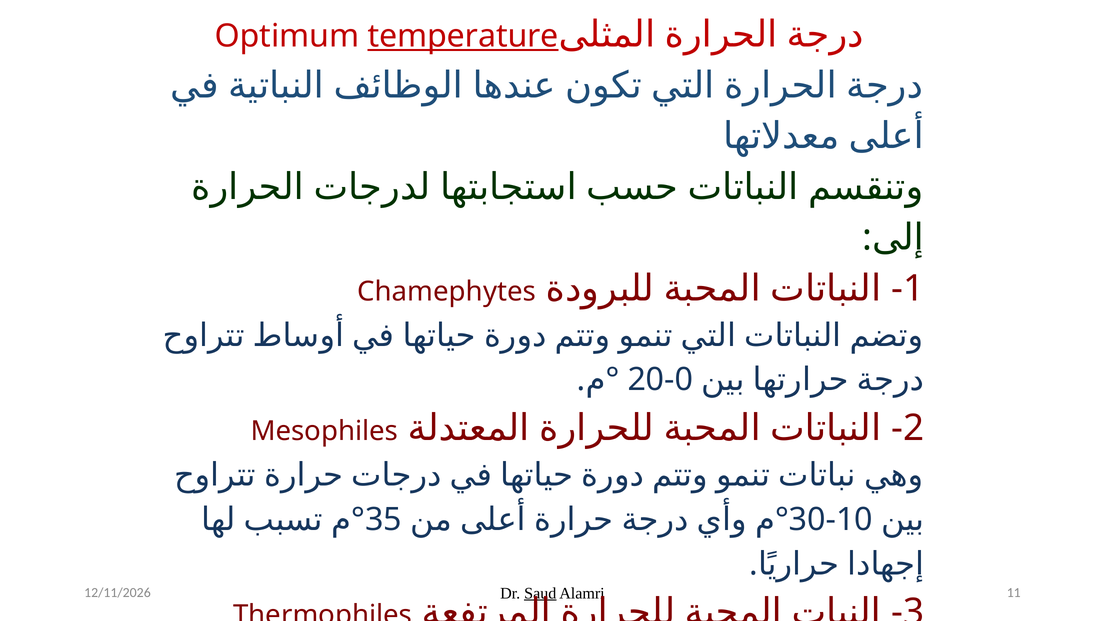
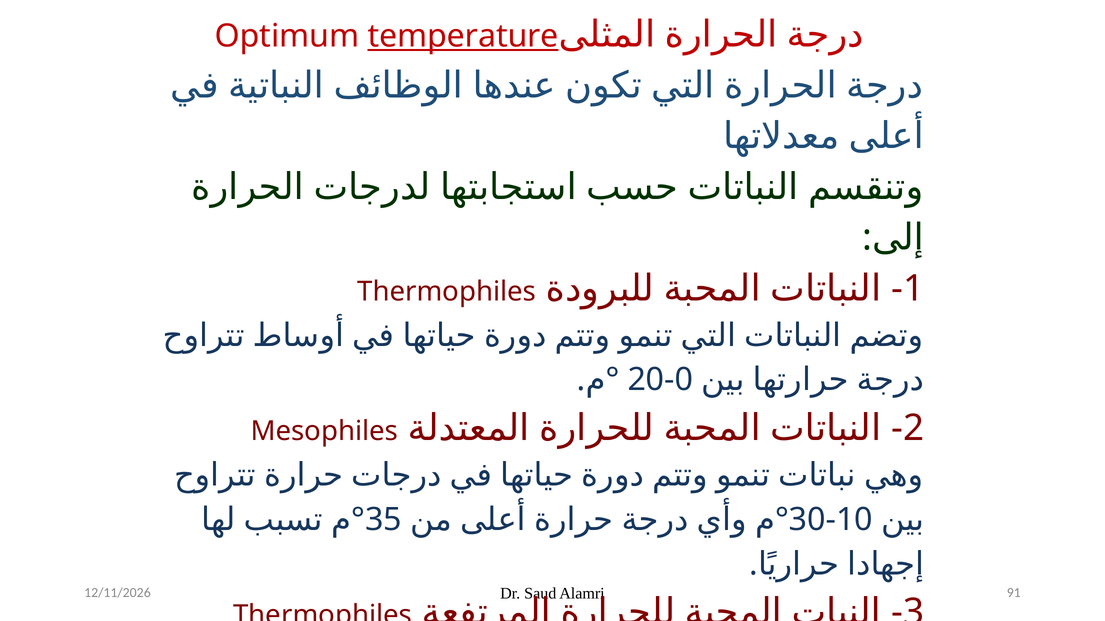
Chamephytes: Chamephytes -> Thermophiles (447, 292)
Saud underline: present -> none (540, 594)
11: 11 -> 91 (1014, 593)
